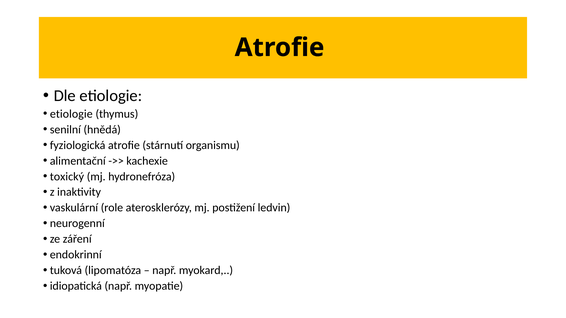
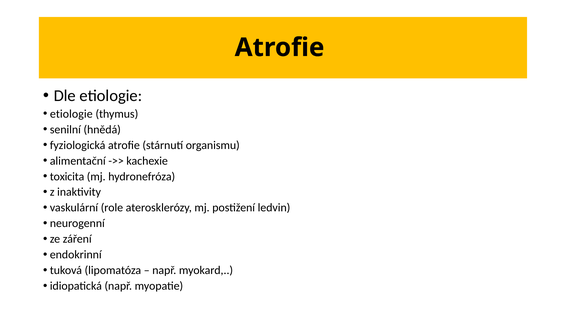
toxický: toxický -> toxicita (67, 177)
